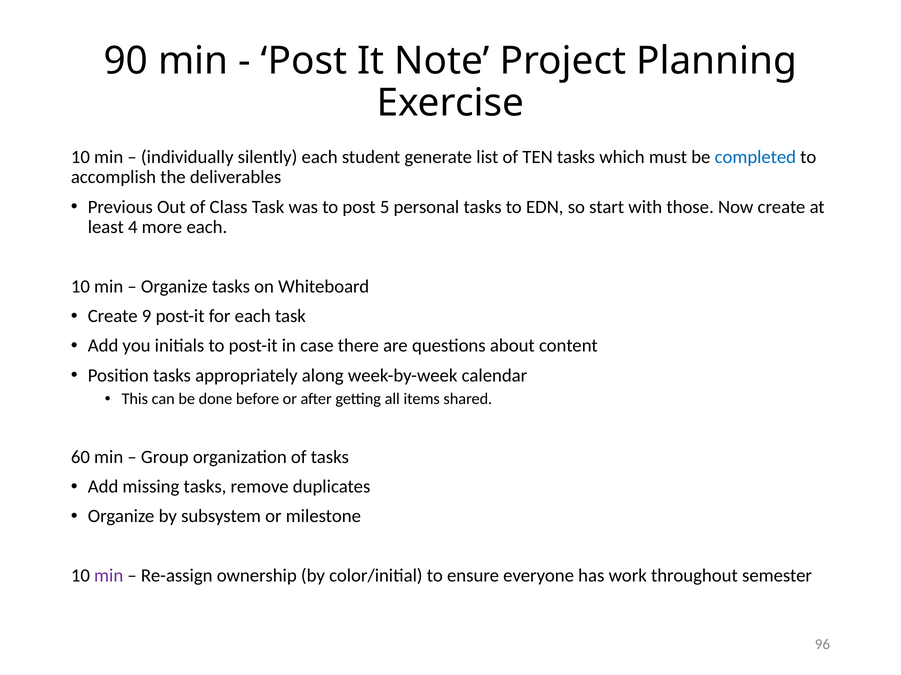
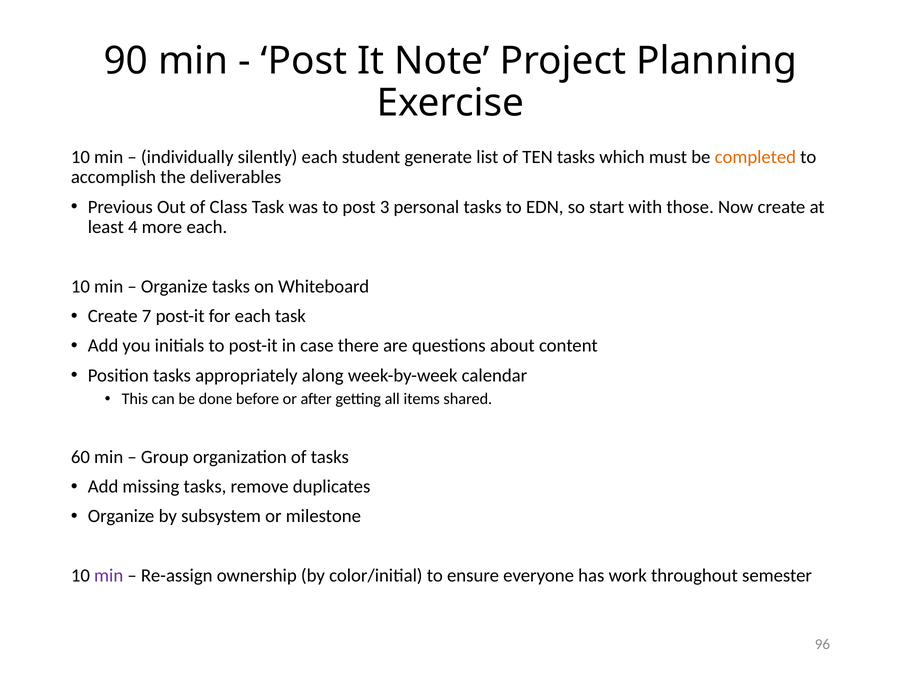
completed colour: blue -> orange (755, 157)
5: 5 -> 3 (385, 207)
9: 9 -> 7 (147, 317)
